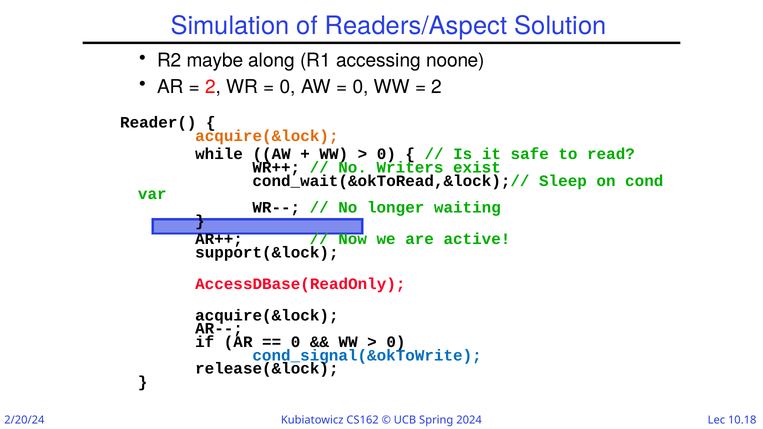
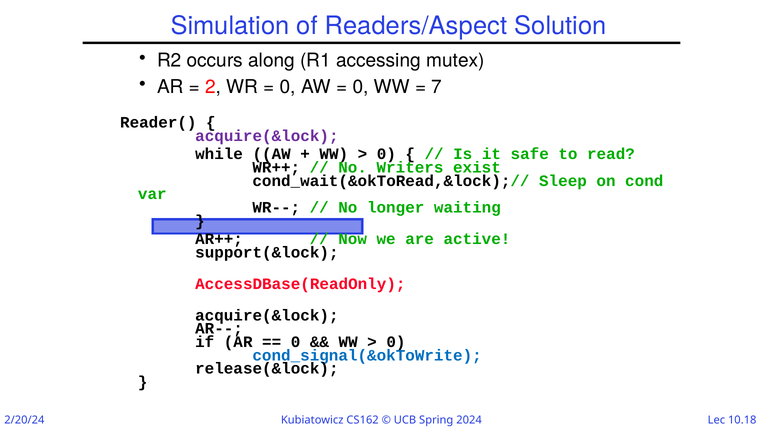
maybe: maybe -> occurs (215, 61)
noone: noone -> mutex (455, 61)
2: 2 -> 7 (437, 87)
acquire(&lock colour: orange -> purple (267, 136)
